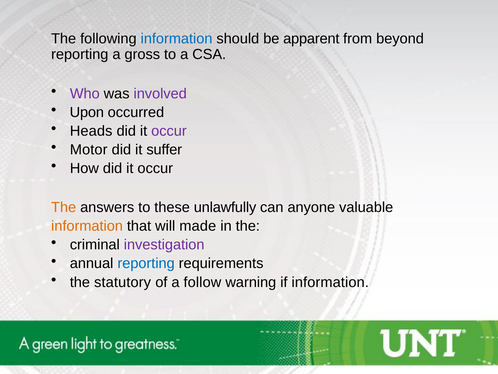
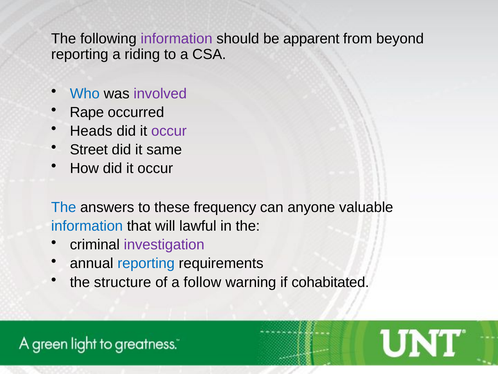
information colour: blue -> purple (177, 39)
gross: gross -> riding (142, 54)
Who colour: purple -> blue (85, 93)
Upon: Upon -> Rape (87, 112)
Motor: Motor -> Street (89, 149)
suffer: suffer -> same (164, 149)
The colour: orange -> blue (64, 207)
unlawfully: unlawfully -> frequency (225, 207)
information colour: orange -> blue (87, 226)
made: made -> lawful (198, 226)
statutory: statutory -> structure (123, 282)
if information: information -> cohabitated (330, 282)
